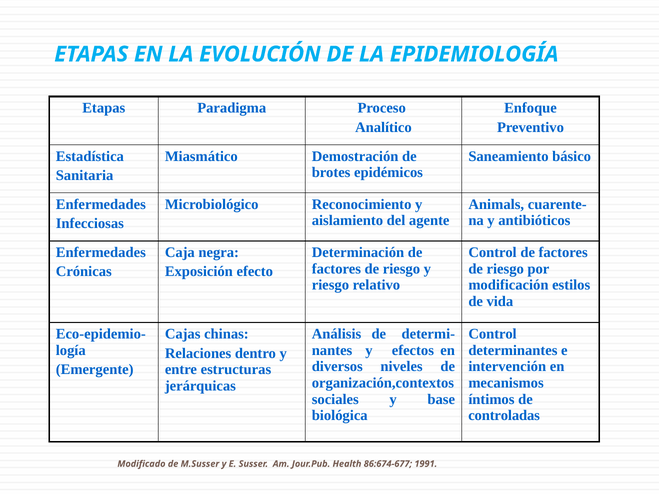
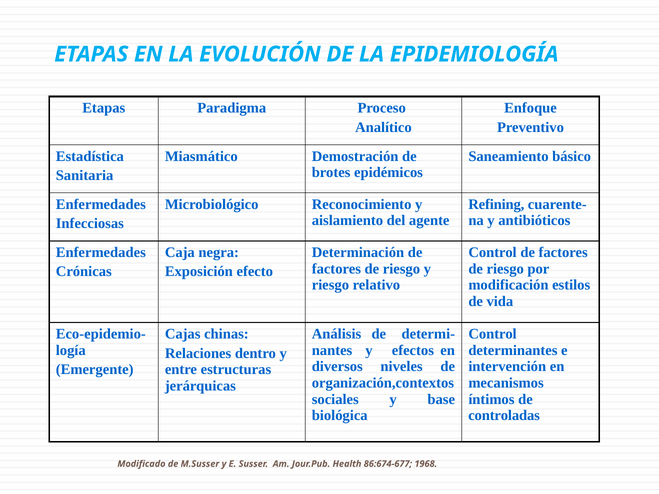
Animals: Animals -> Refining (496, 204)
1991: 1991 -> 1968 (426, 464)
